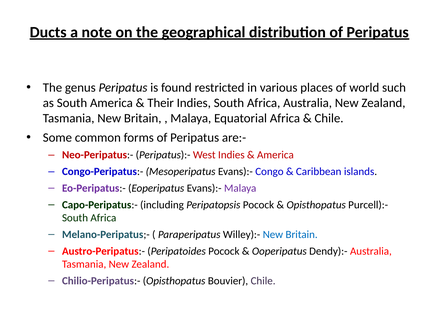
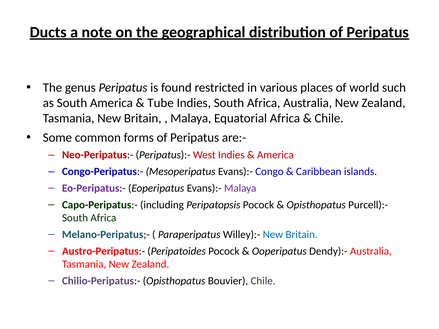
Their: Their -> Tube (161, 103)
